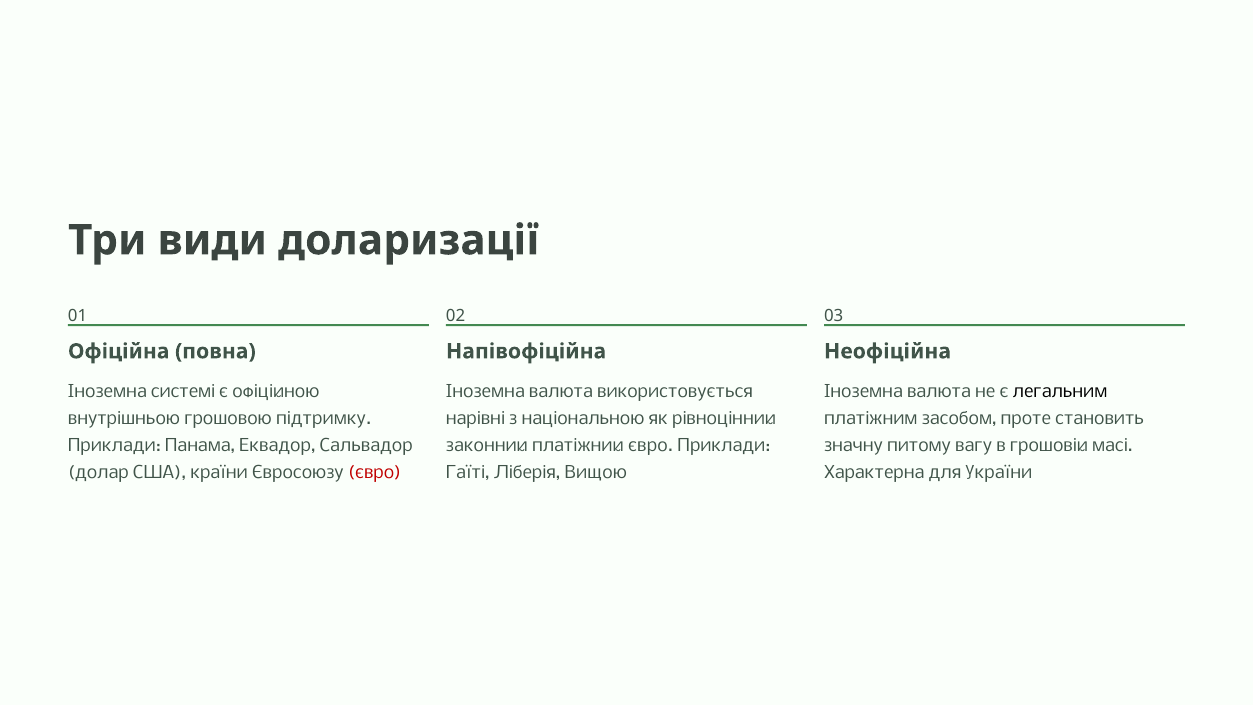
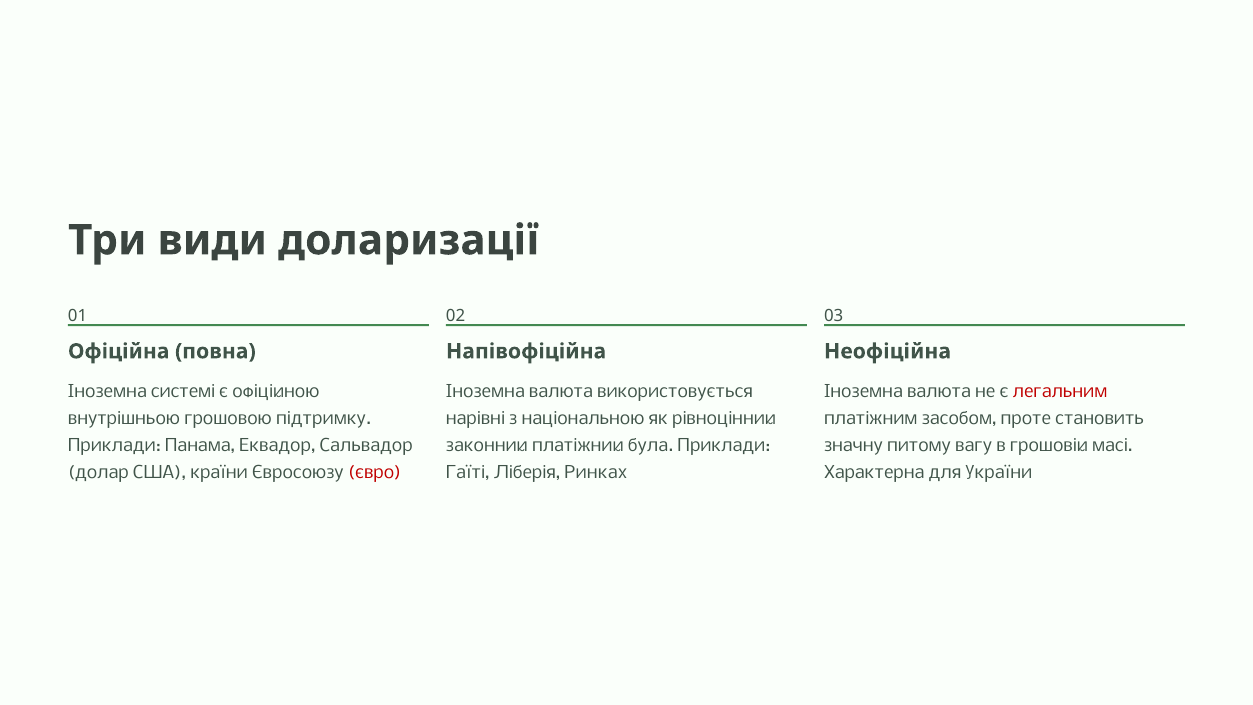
легальним colour: black -> red (1060, 391)
платіжний євро: євро -> була (650, 446)
Вищою: Вищою -> Ринках (596, 473)
